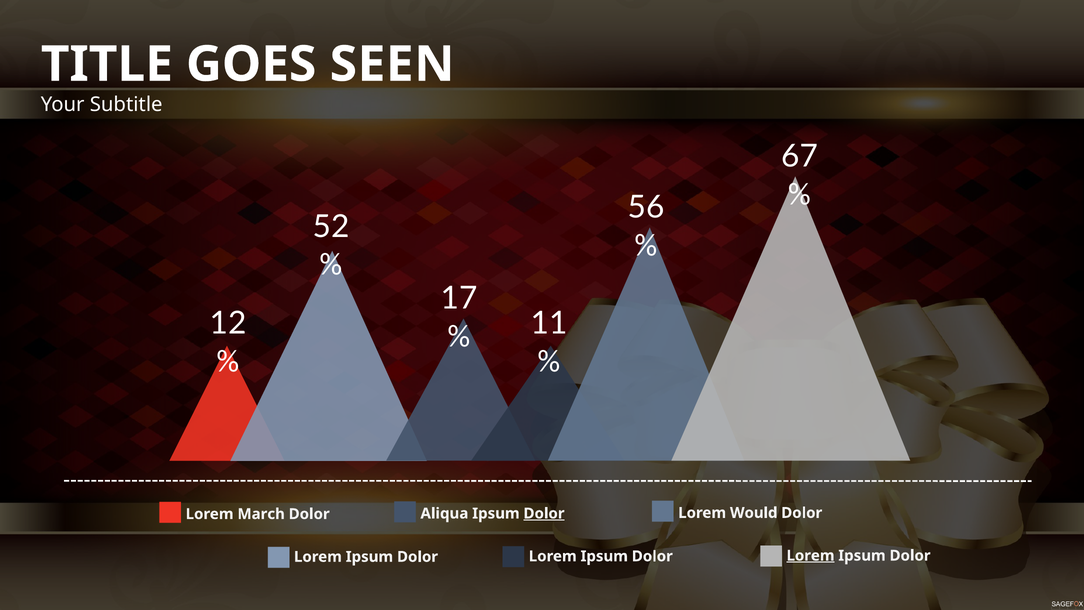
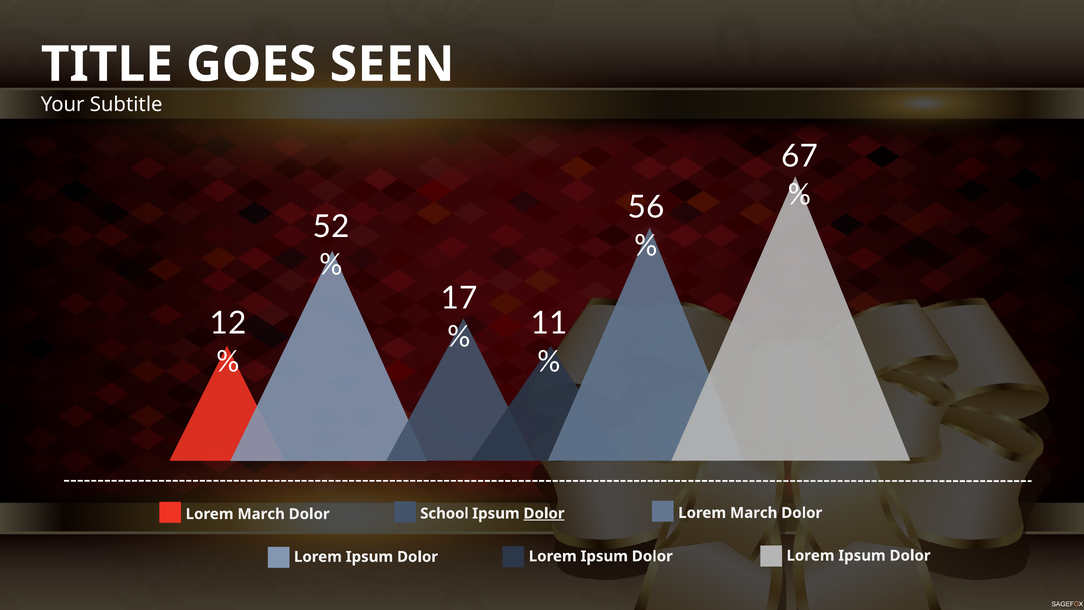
Would: Would -> March (754, 513)
Aliqua: Aliqua -> School (445, 513)
Lorem underline: present -> none (811, 555)
